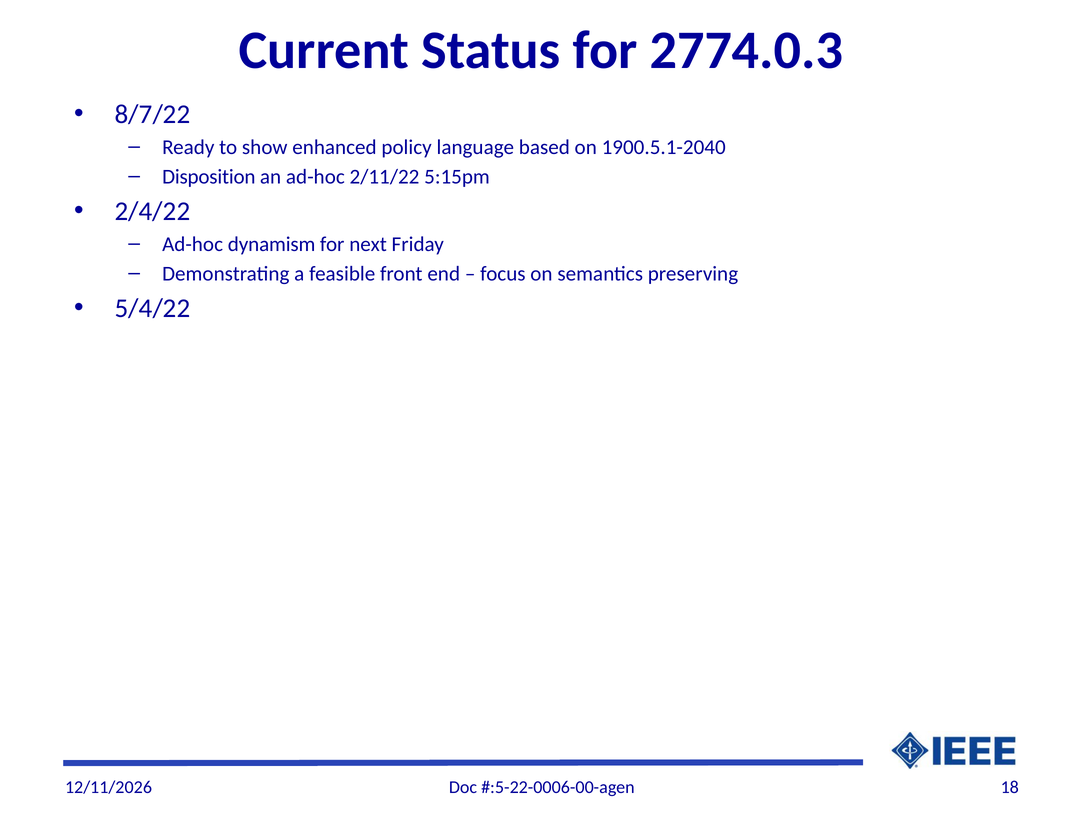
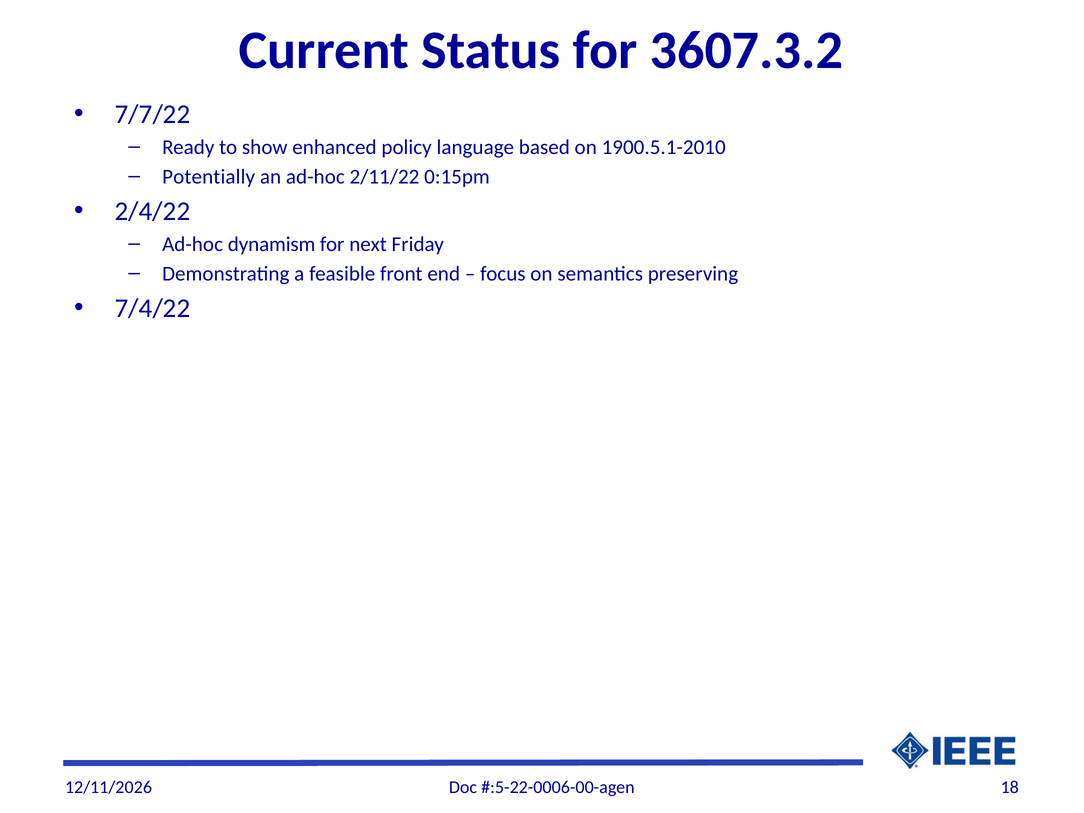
2774.0.3: 2774.0.3 -> 3607.3.2 (746, 50)
8/7/22: 8/7/22 -> 7/7/22 (153, 114)
1900.5.1-2040: 1900.5.1-2040 -> 1900.5.1-2010 (664, 147)
Disposition: Disposition -> Potentially (209, 177)
5:15pm: 5:15pm -> 0:15pm (457, 177)
5/4/22: 5/4/22 -> 7/4/22 (153, 308)
